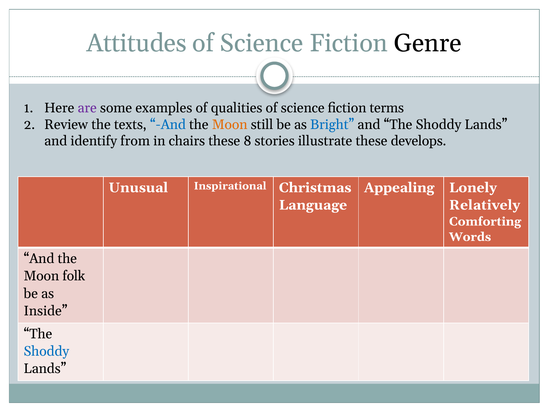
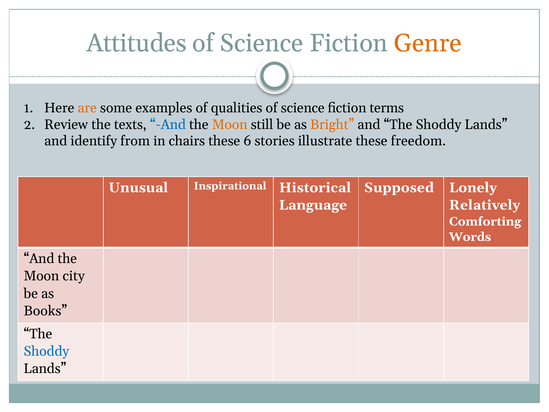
Genre colour: black -> orange (428, 43)
are colour: purple -> orange (87, 108)
Bright colour: blue -> orange (332, 124)
8: 8 -> 6 (247, 141)
develops: develops -> freedom (418, 141)
Christmas: Christmas -> Historical (315, 188)
Appealing: Appealing -> Supposed (399, 188)
folk: folk -> city (74, 276)
Inside: Inside -> Books (45, 311)
